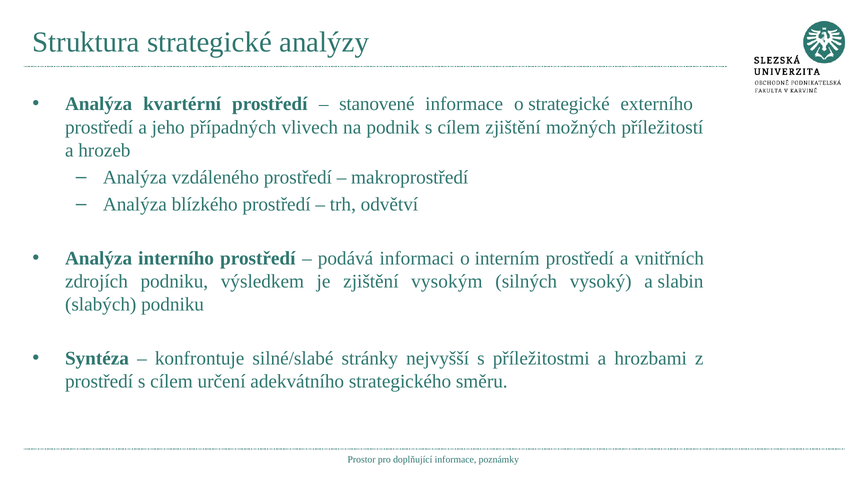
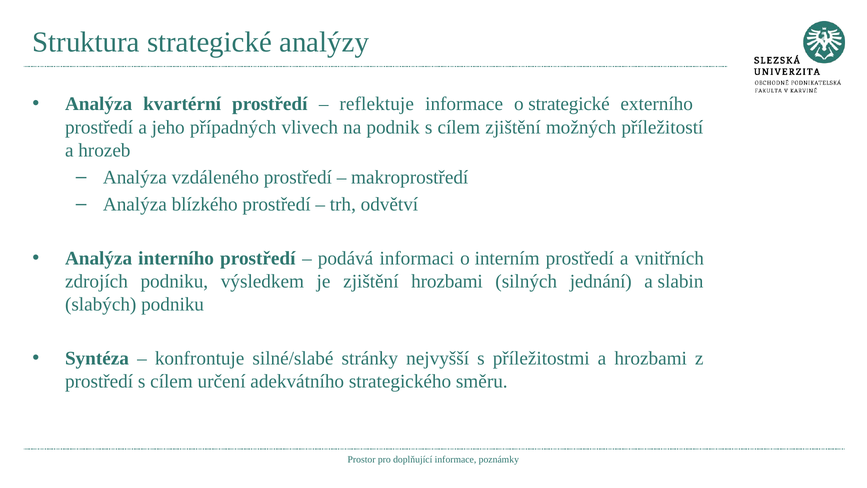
stanovené: stanovené -> reflektuje (377, 104)
zjištění vysokým: vysokým -> hrozbami (447, 281)
vysoký: vysoký -> jednání (601, 281)
